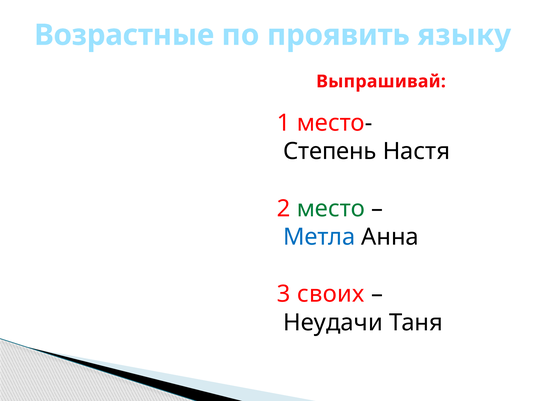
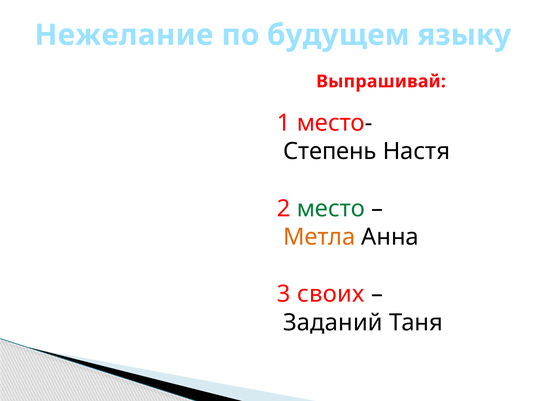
Возрастные: Возрастные -> Нежелание (124, 35)
проявить: проявить -> будущем (338, 35)
Метла colour: blue -> orange (319, 237)
Неудачи: Неудачи -> Заданий (333, 323)
